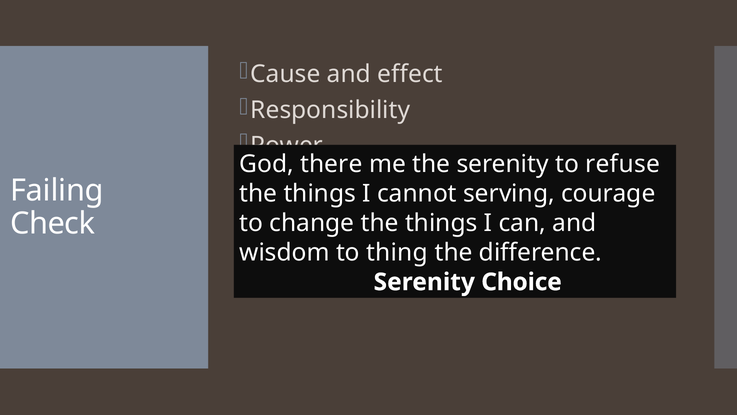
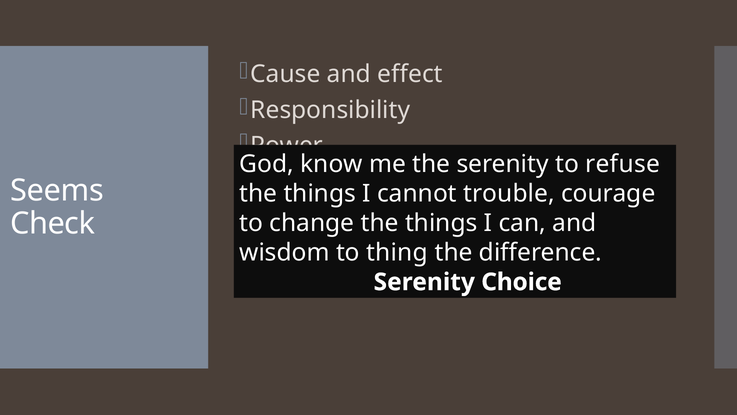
there: there -> know (331, 164)
Failing: Failing -> Seems (57, 190)
serving: serving -> trouble (509, 193)
